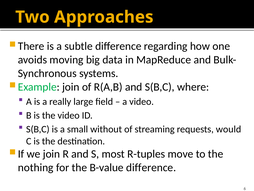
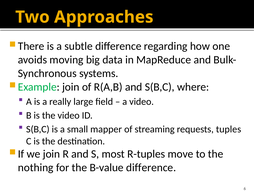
without: without -> mapper (106, 129)
would: would -> tuples (229, 129)
